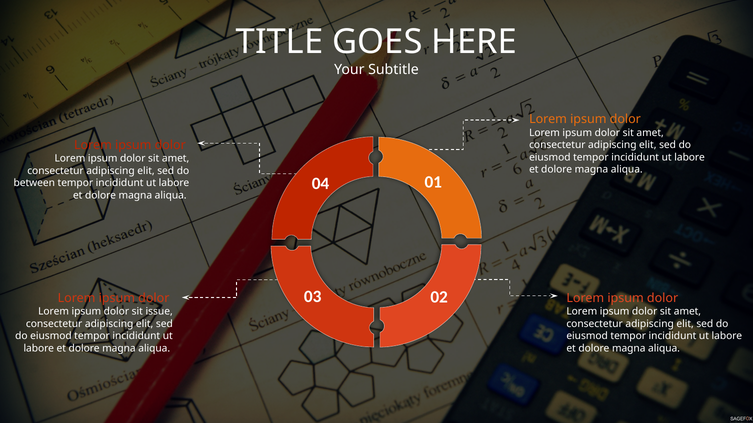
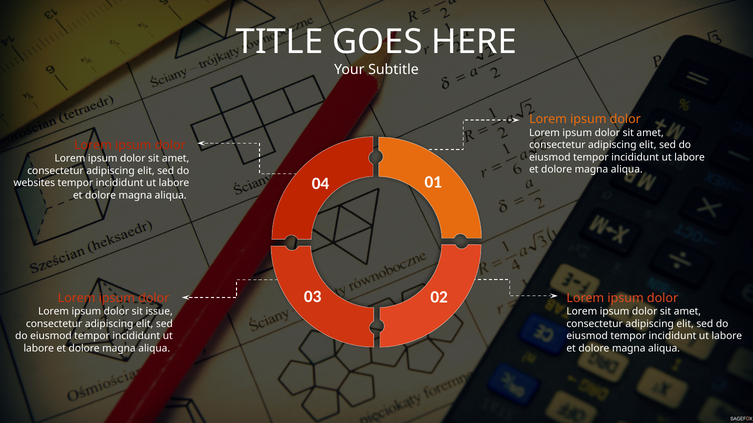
between: between -> websites (34, 183)
